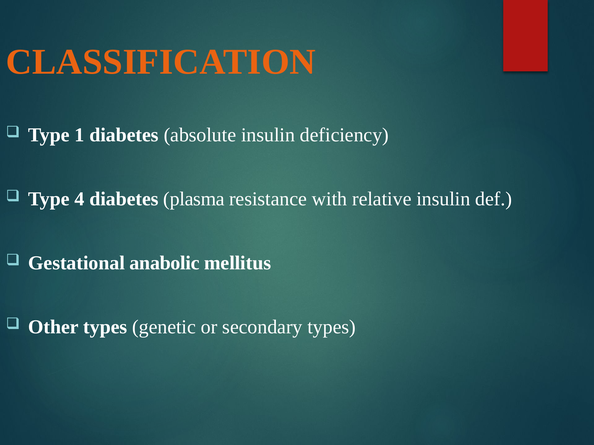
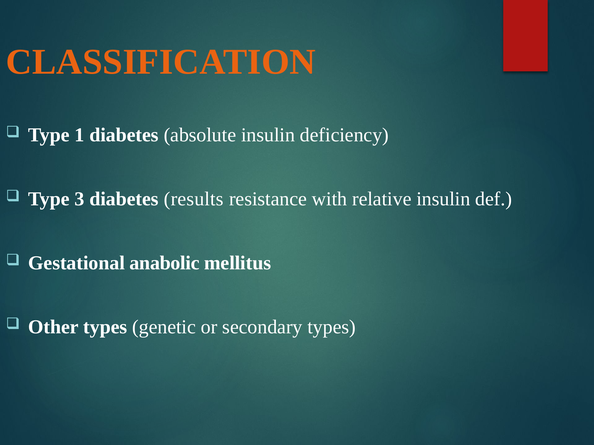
4: 4 -> 3 (80, 199)
plasma: plasma -> results (194, 199)
